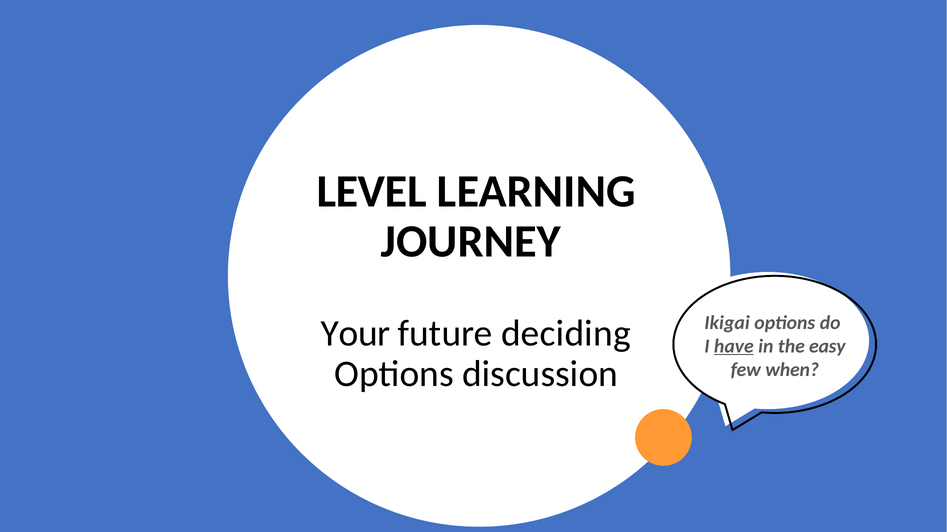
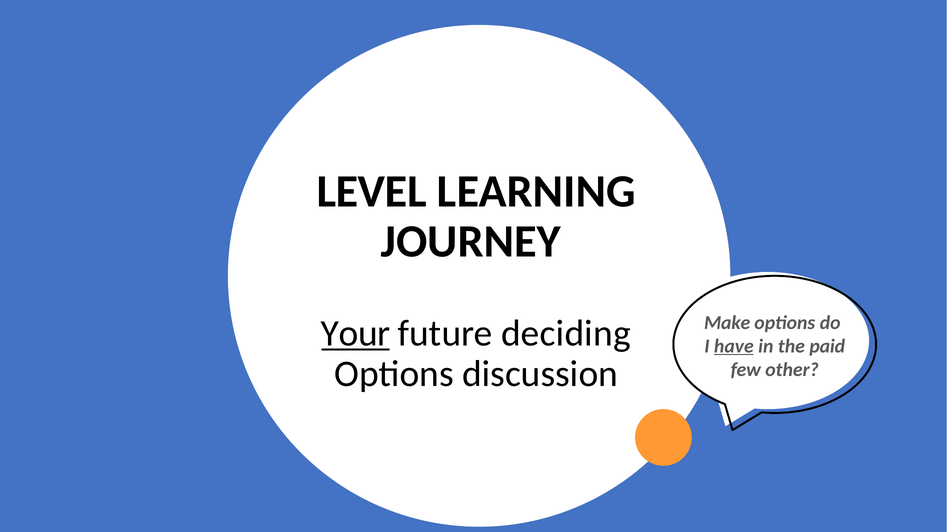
Ikigai: Ikigai -> Make (727, 323)
Your underline: none -> present (356, 334)
easy: easy -> paid (827, 347)
when: when -> other (792, 370)
